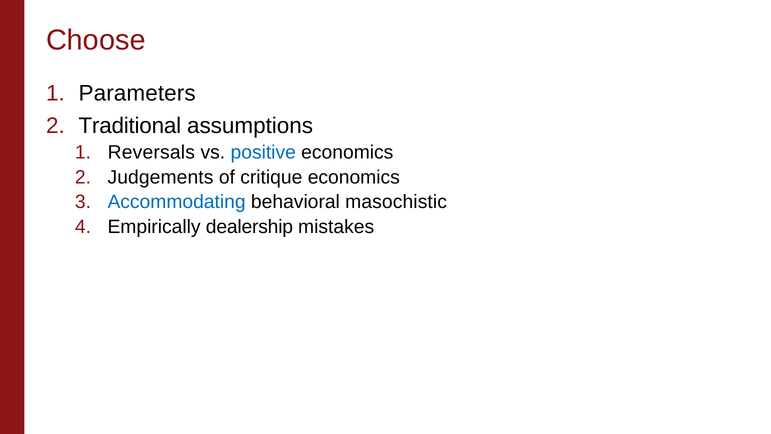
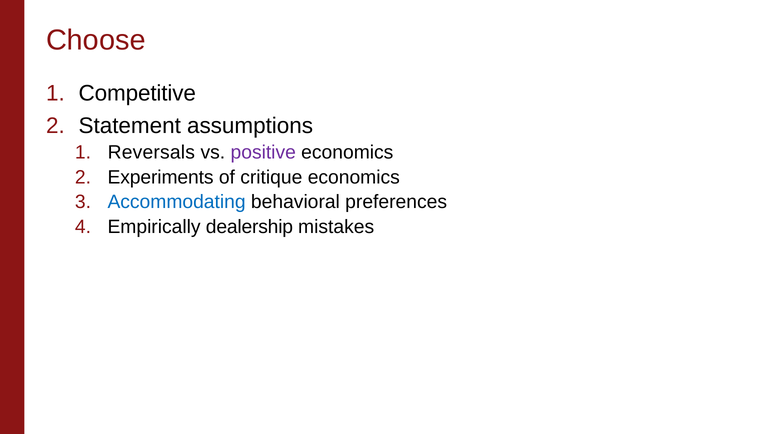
Parameters: Parameters -> Competitive (137, 93)
Traditional: Traditional -> Statement (130, 126)
positive colour: blue -> purple (263, 152)
Judgements: Judgements -> Experiments (161, 177)
masochistic: masochistic -> preferences (396, 202)
